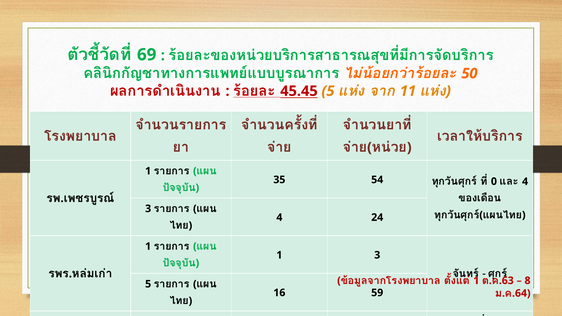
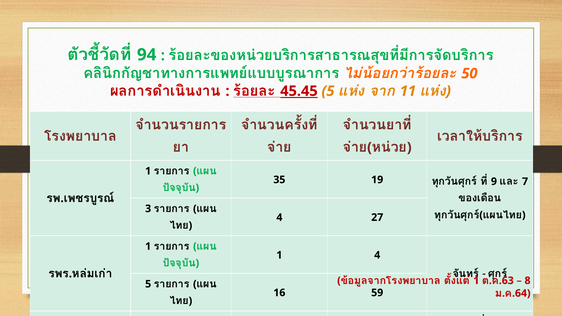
69: 69 -> 94 (147, 55)
45.45 underline: none -> present (299, 91)
54: 54 -> 19 (377, 180)
0: 0 -> 9 (494, 182)
4: 4 -> 7 (525, 182)
24: 24 -> 27 (377, 217)
1 3: 3 -> 4 (377, 255)
